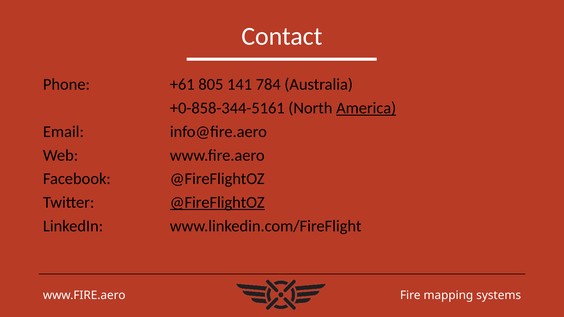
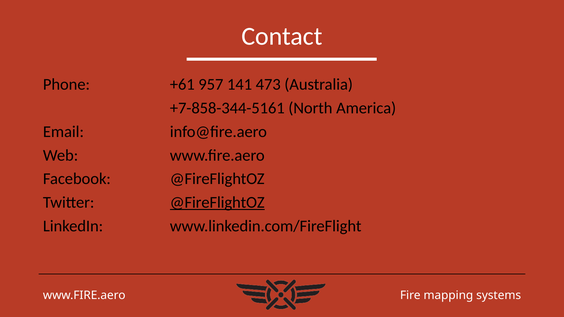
805: 805 -> 957 (211, 84)
784: 784 -> 473 (268, 84)
+0-858-344-5161: +0-858-344-5161 -> +7-858-344-5161 (227, 108)
America underline: present -> none (366, 108)
